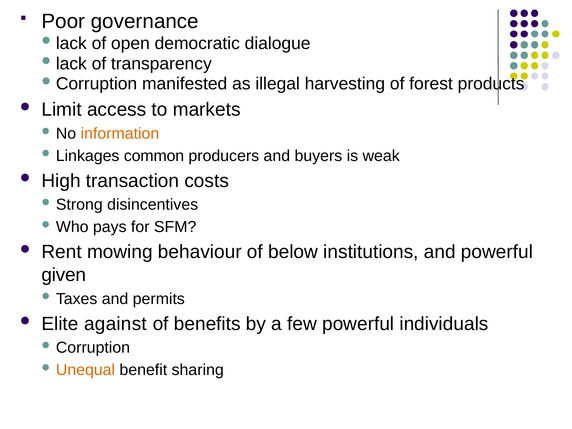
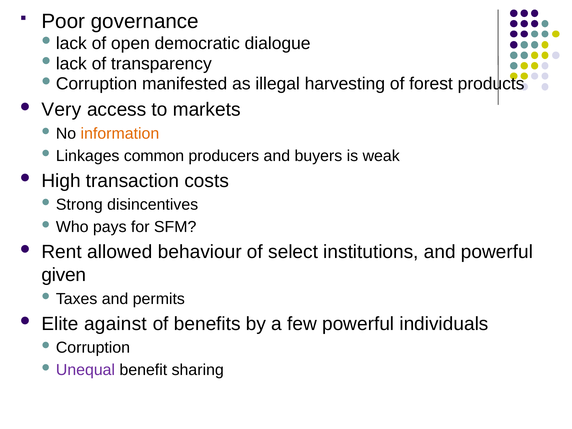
Limit: Limit -> Very (61, 110)
mowing: mowing -> allowed (120, 252)
below: below -> select (293, 252)
Unequal colour: orange -> purple (85, 370)
